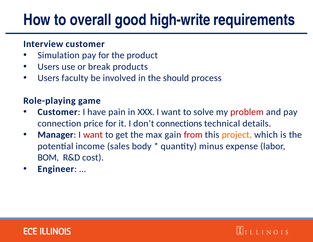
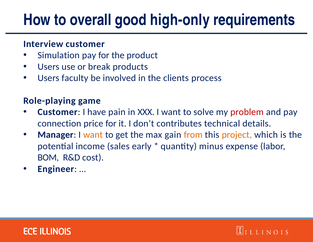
high-write: high-write -> high-only (180, 20)
should: should -> clients (176, 78)
connections: connections -> contributes (179, 123)
want colour: red -> orange (93, 135)
from colour: red -> orange (193, 135)
body: body -> early (142, 146)
